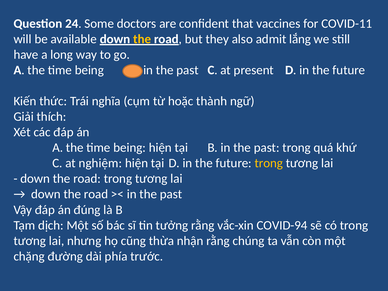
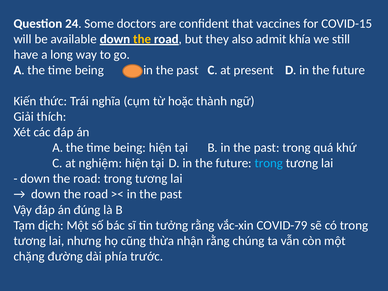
COVID-11: COVID-11 -> COVID-15 (347, 24)
lắng: lắng -> khía (300, 39)
trong colour: yellow -> light blue (269, 163)
COVID-94: COVID-94 -> COVID-79 (282, 225)
